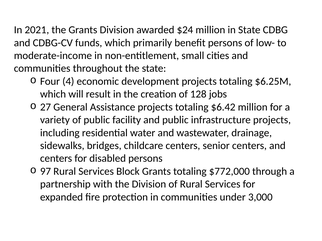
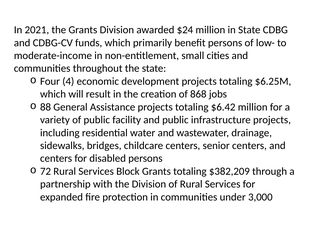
128: 128 -> 868 (198, 94)
27: 27 -> 88 (46, 107)
97: 97 -> 72 (46, 172)
$772,000: $772,000 -> $382,209 (229, 172)
